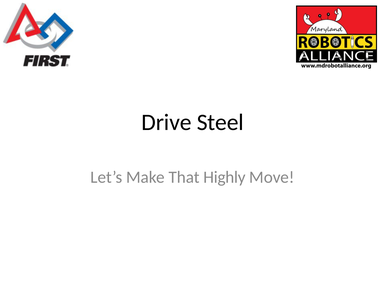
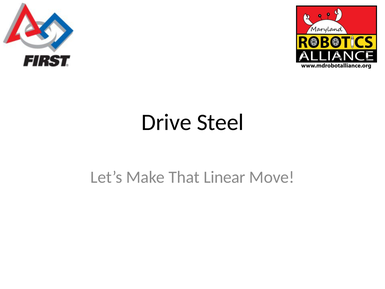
Highly: Highly -> Linear (224, 177)
